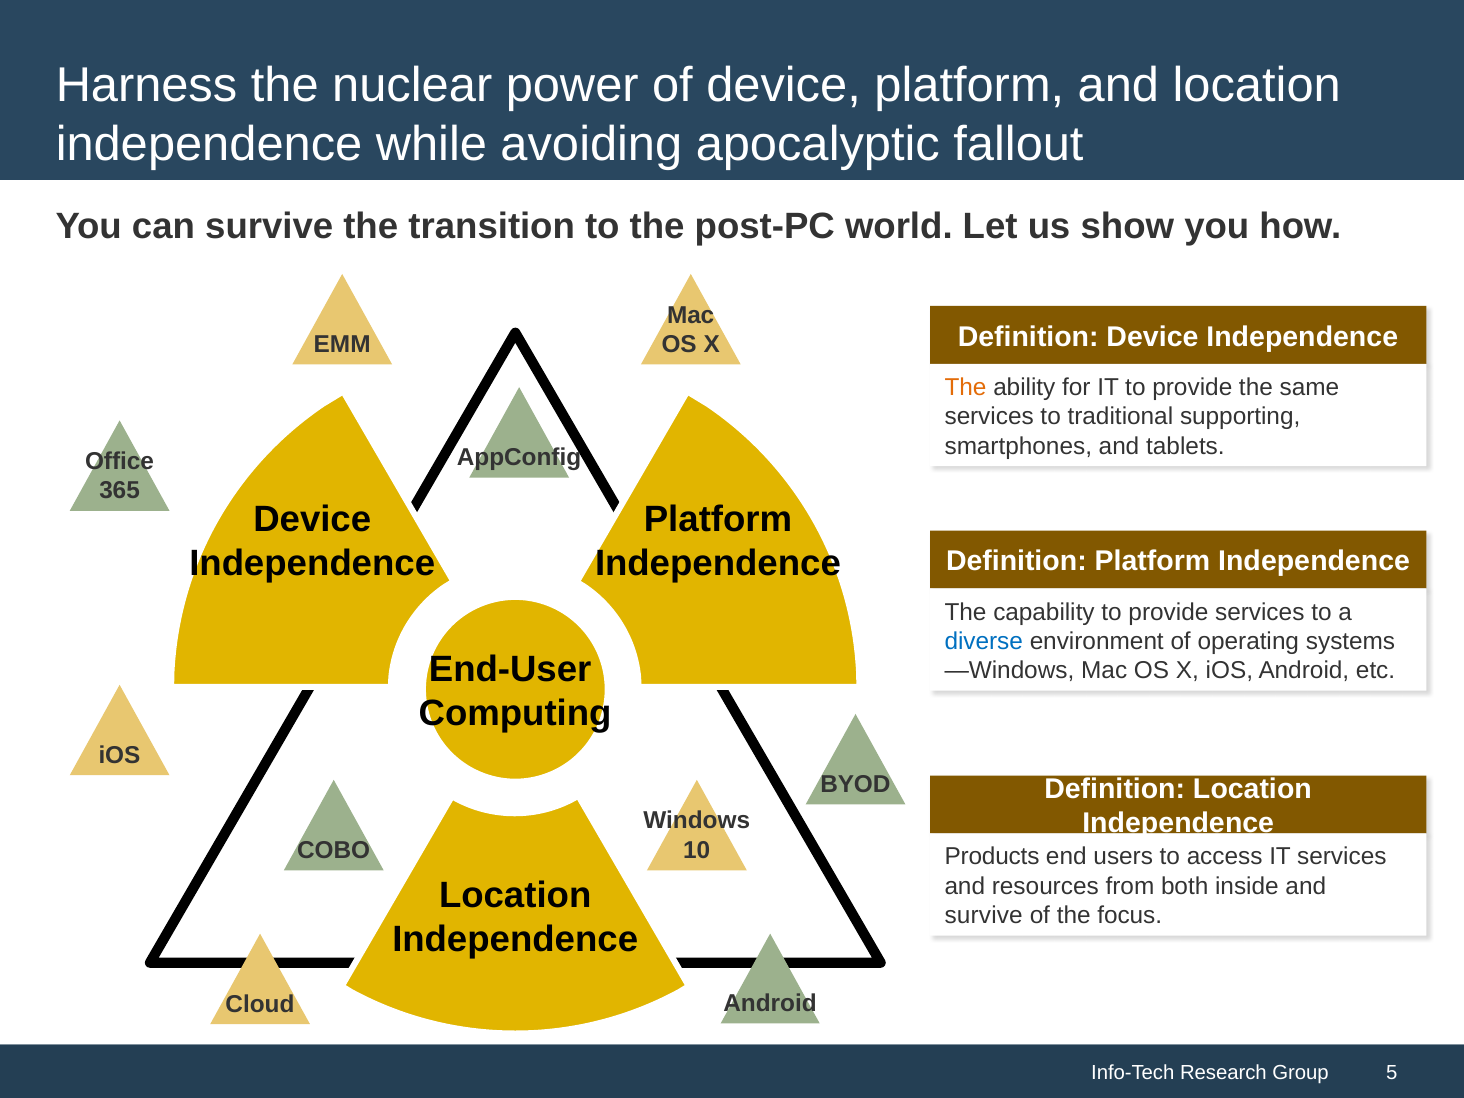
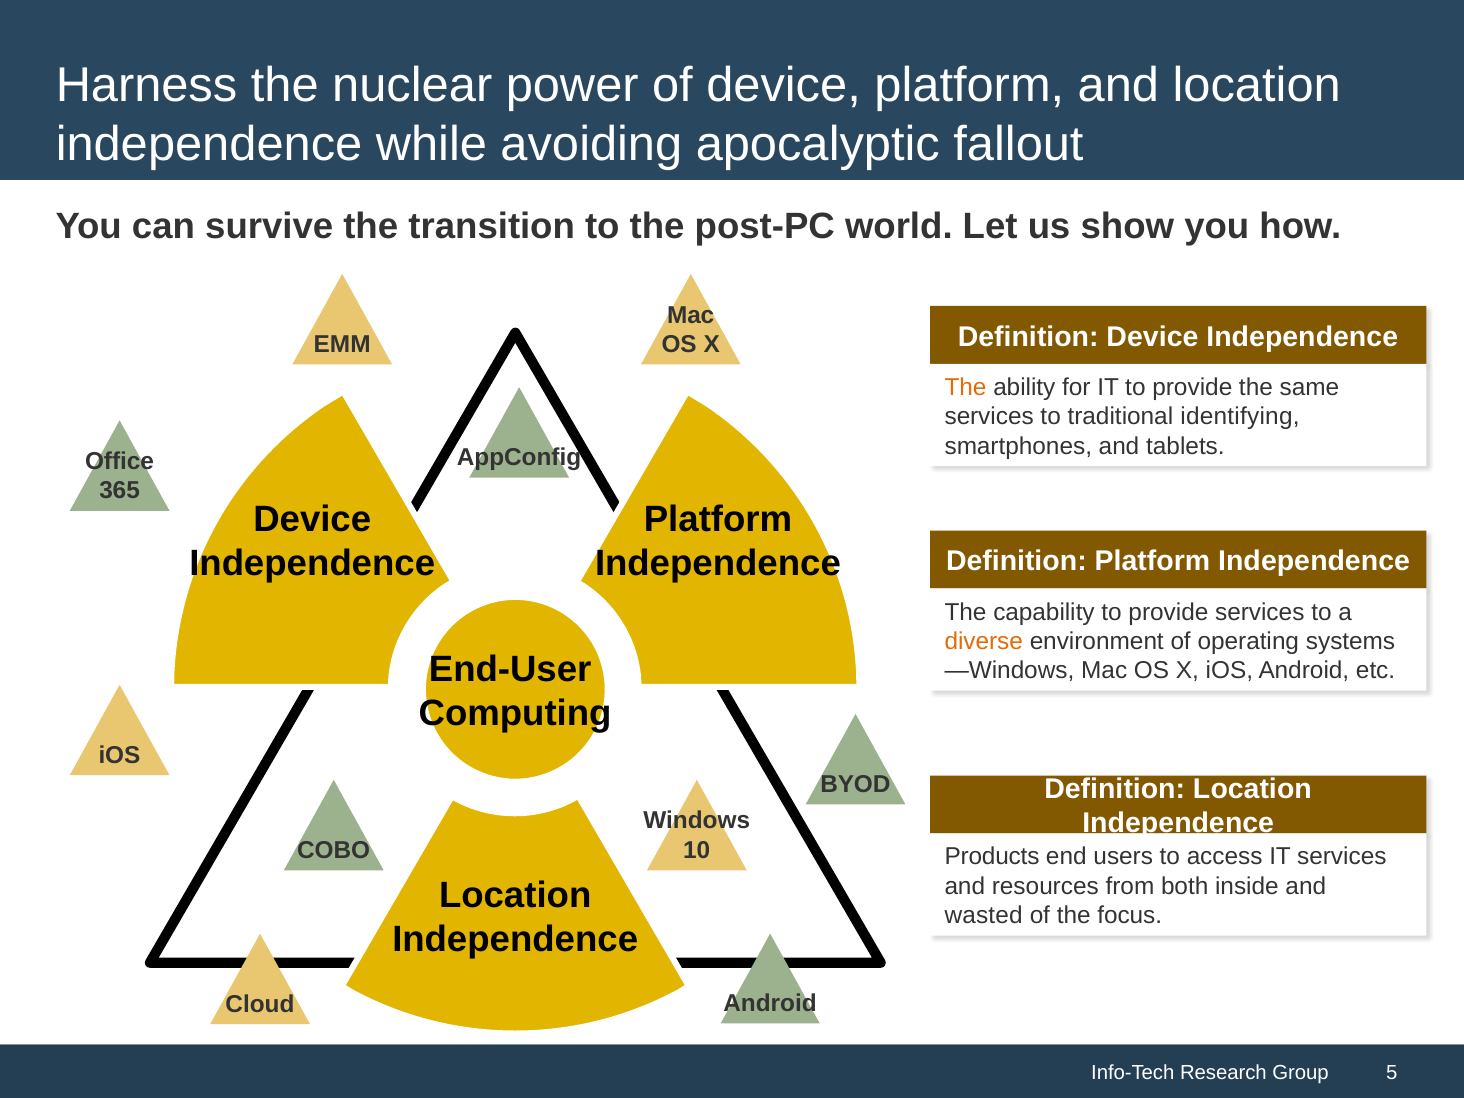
supporting: supporting -> identifying (1240, 417)
diverse colour: blue -> orange (984, 641)
survive: survive -> wasted (984, 915)
